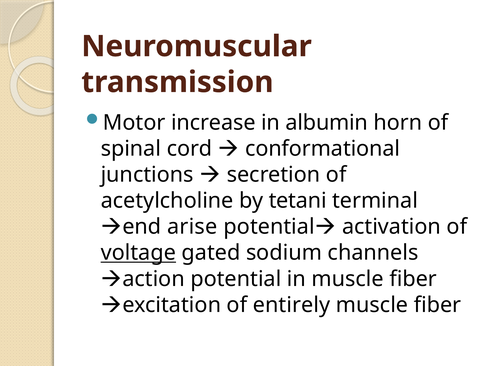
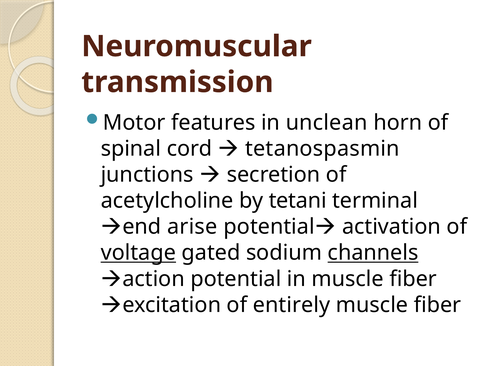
increase: increase -> features (213, 122)
albumin: albumin -> unclean (327, 122)
conformational: conformational -> tetanospasmin (322, 148)
channels underline: none -> present (373, 252)
